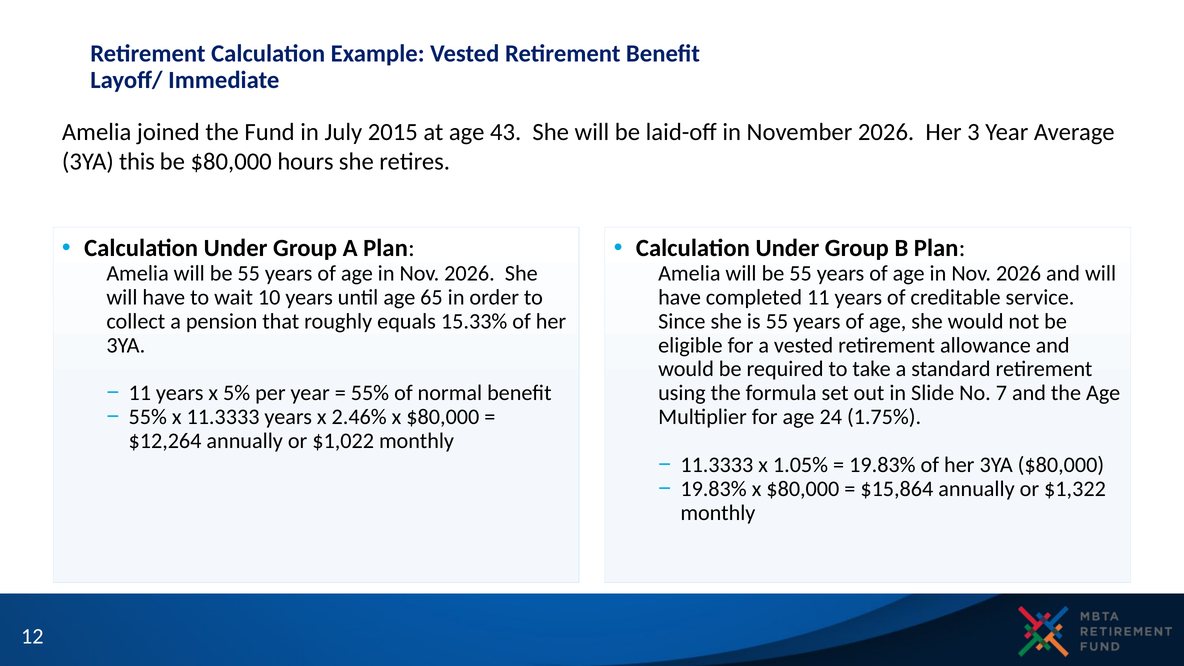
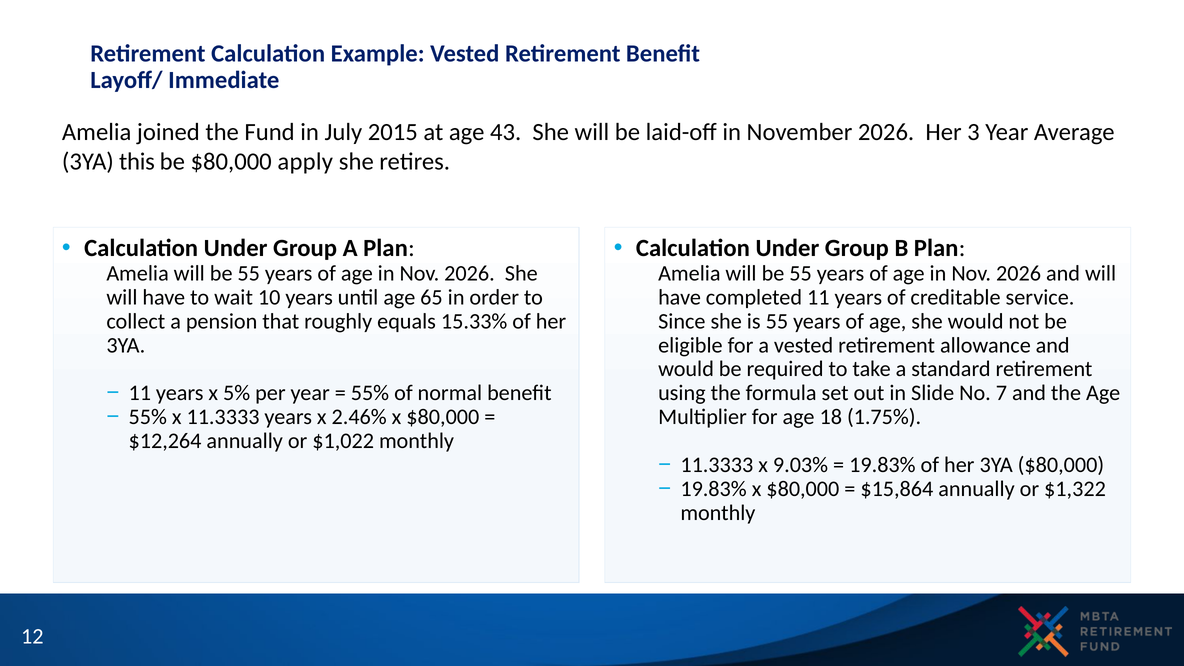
hours: hours -> apply (305, 162)
24: 24 -> 18 (831, 417)
1.05%: 1.05% -> 9.03% (801, 465)
